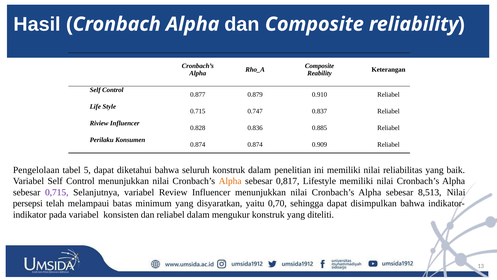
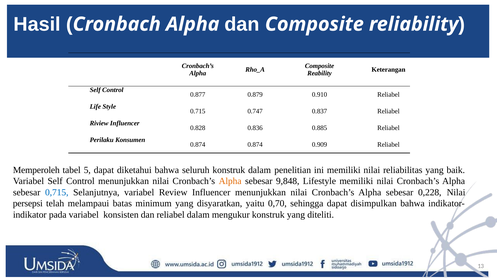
Pengelolaan: Pengelolaan -> Memperoleh (36, 170)
0,817: 0,817 -> 9,848 (288, 181)
0,715 colour: purple -> blue (57, 192)
8,513: 8,513 -> 0,228 (430, 192)
